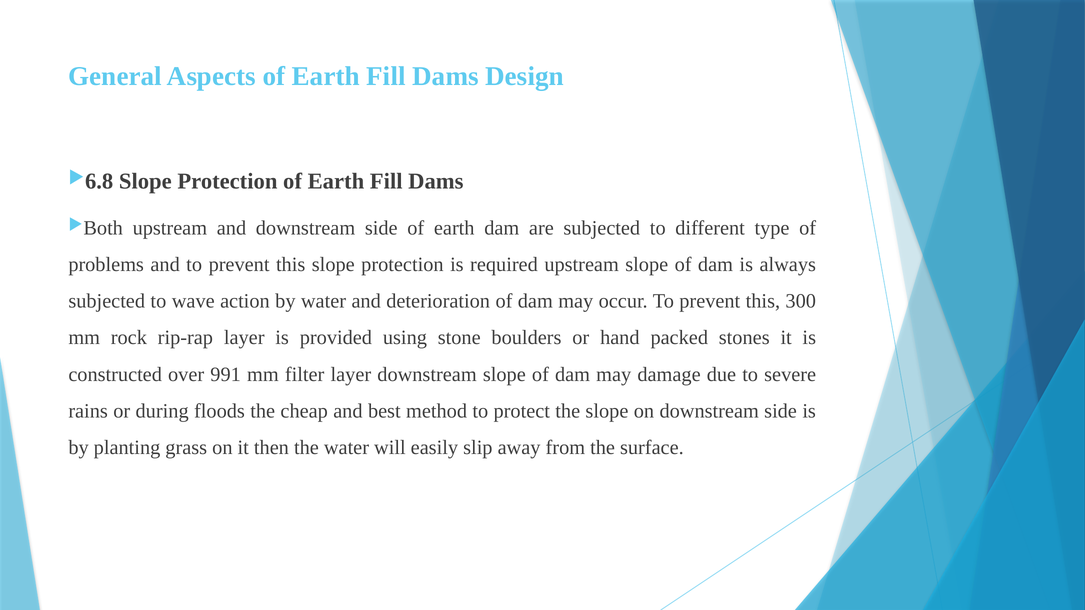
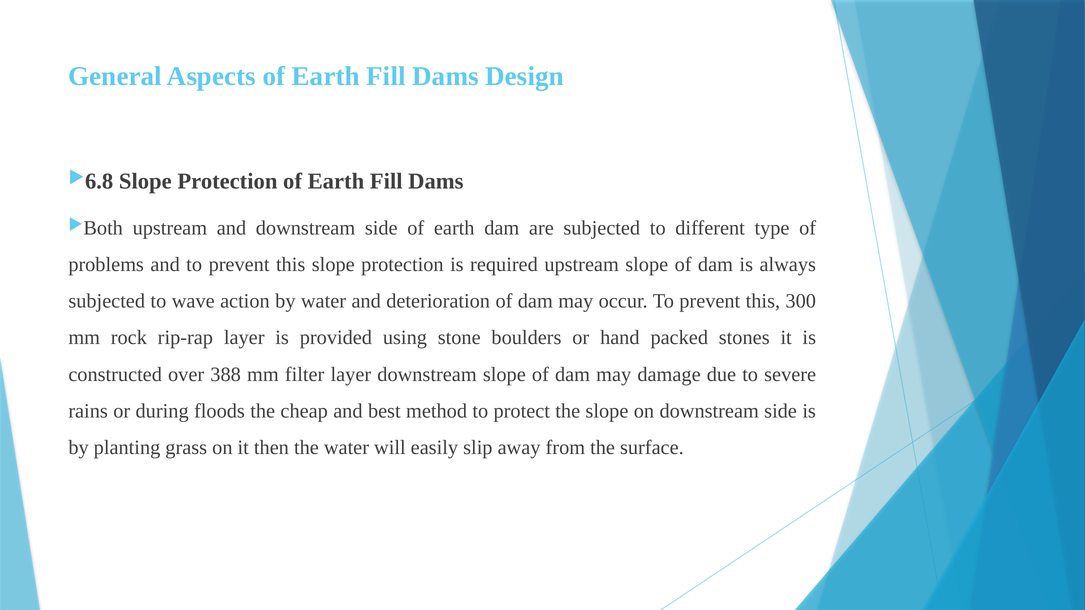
991: 991 -> 388 (226, 374)
